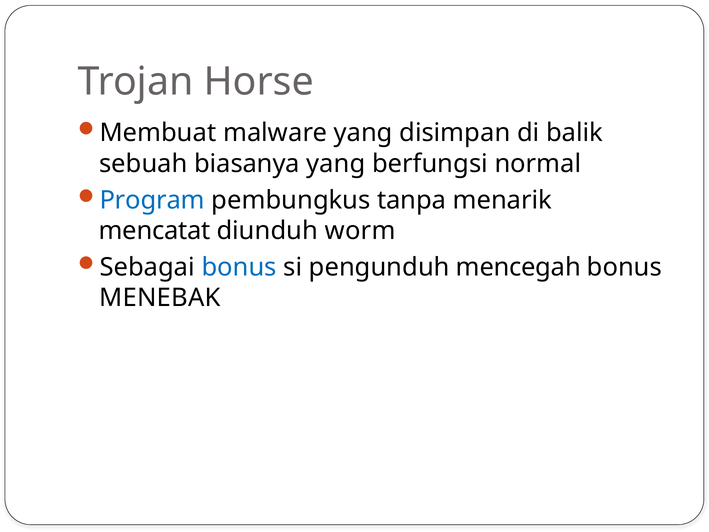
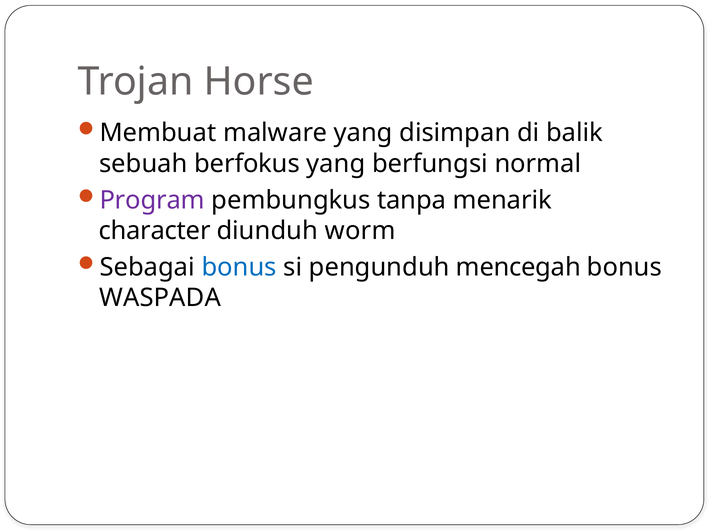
biasanya: biasanya -> berfokus (247, 164)
Program colour: blue -> purple (152, 200)
mencatat: mencatat -> character (155, 231)
MENEBAK: MENEBAK -> WASPADA (160, 298)
